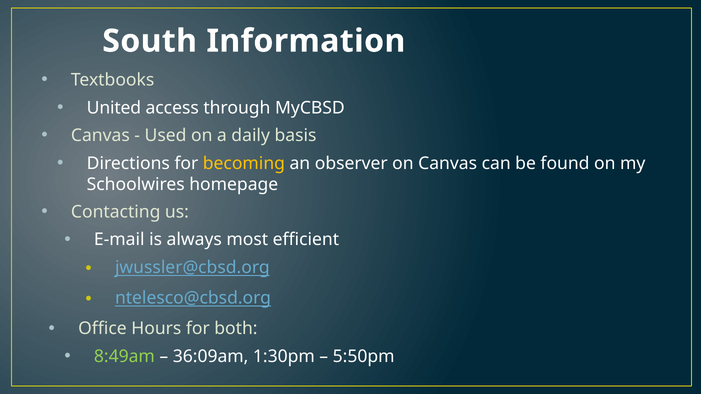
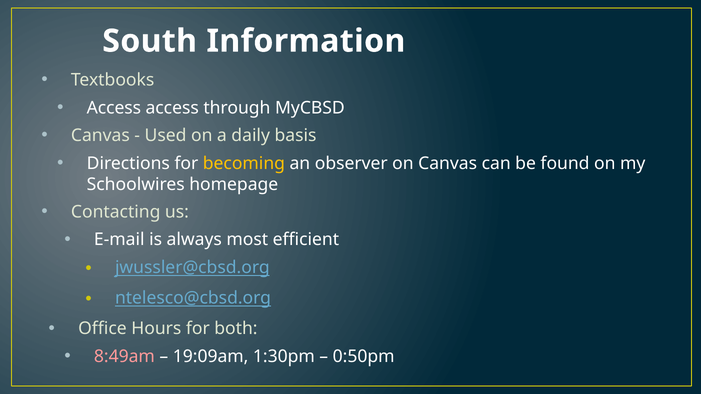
United: United -> Access (114, 108)
8:49am colour: light green -> pink (124, 357)
36:09am: 36:09am -> 19:09am (211, 357)
5:50pm: 5:50pm -> 0:50pm (364, 357)
